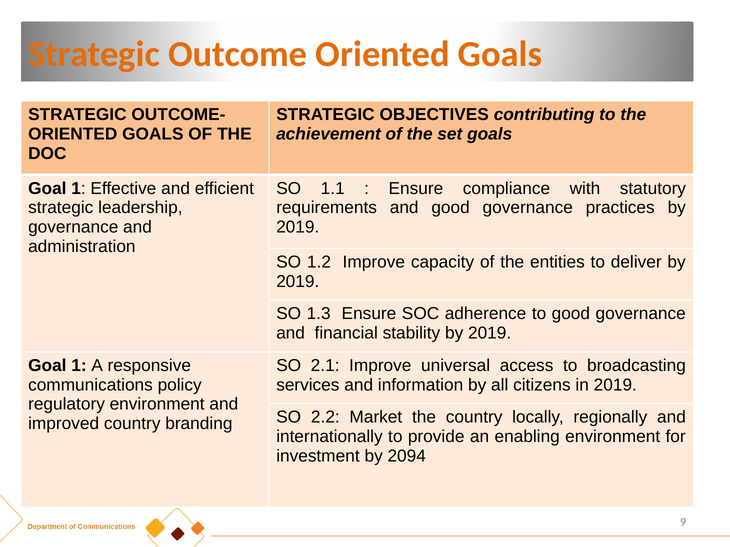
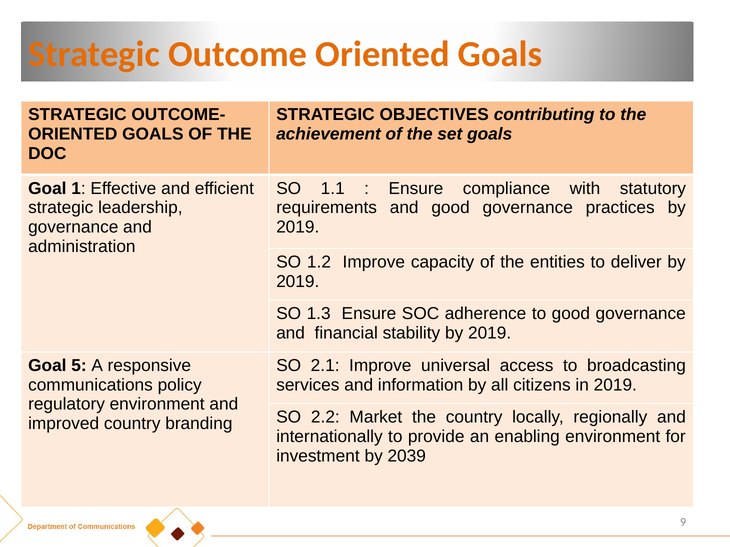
1: 1 -> 5 (79, 366)
2094: 2094 -> 2039 (407, 456)
